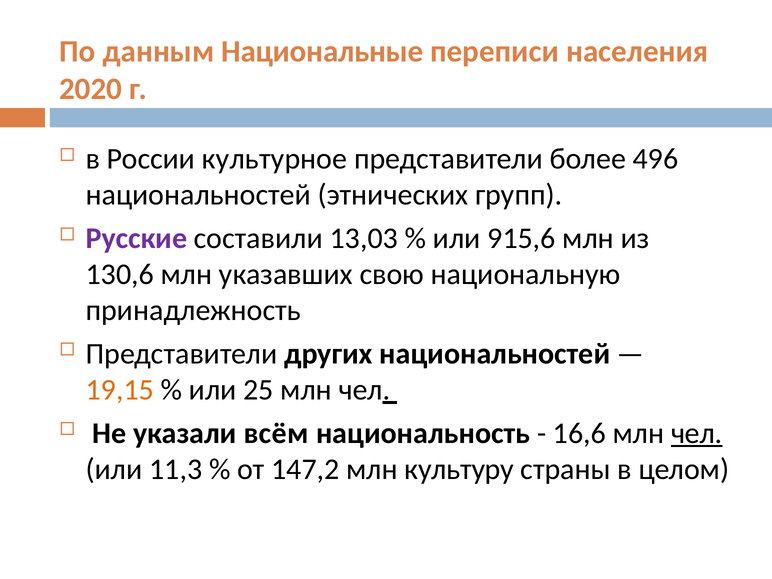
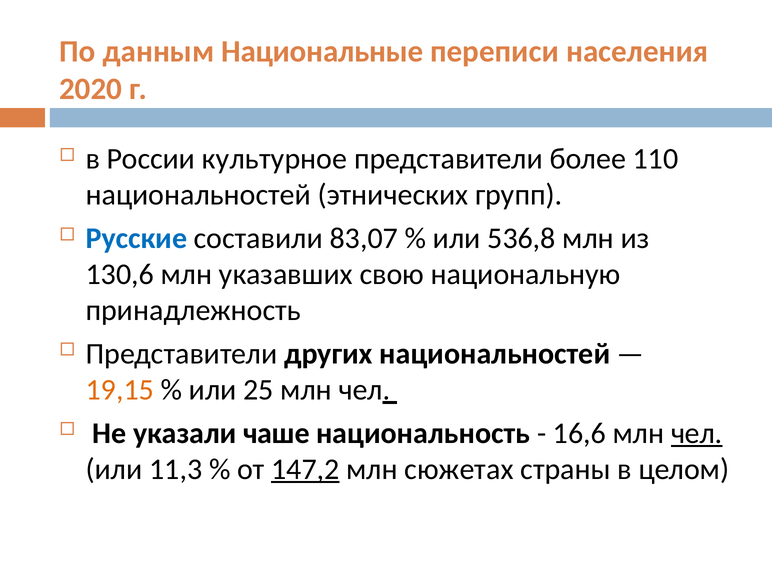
496: 496 -> 110 (656, 159)
Русские colour: purple -> blue (136, 238)
13,03: 13,03 -> 83,07 (364, 238)
915,6: 915,6 -> 536,8 (522, 238)
всём: всём -> чаше (276, 433)
147,2 underline: none -> present (305, 469)
культуру: культуру -> сюжетах (459, 469)
